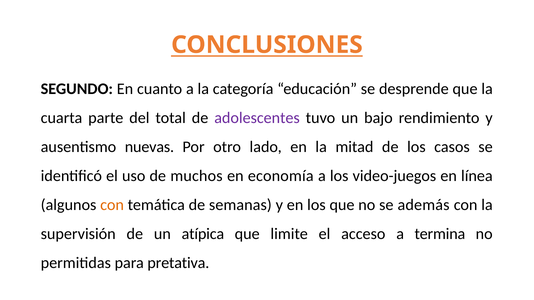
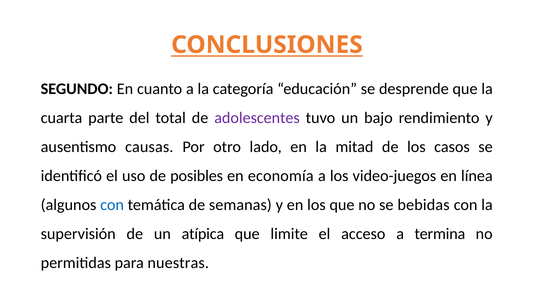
nuevas: nuevas -> causas (149, 147)
muchos: muchos -> posibles (197, 176)
con colour: orange -> blue (112, 205)
además: además -> bebidas (424, 205)
pretativa: pretativa -> nuestras (178, 263)
